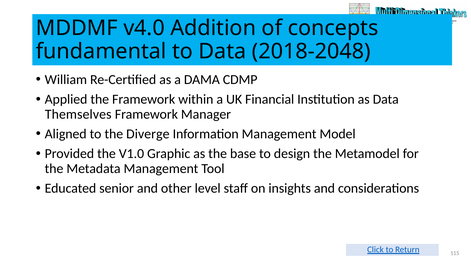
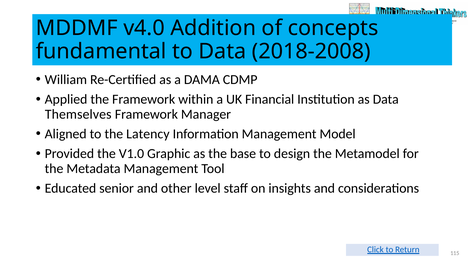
2018-2048: 2018-2048 -> 2018-2008 (311, 51)
Diverge: Diverge -> Latency (148, 134)
